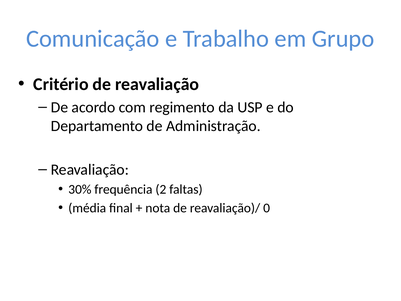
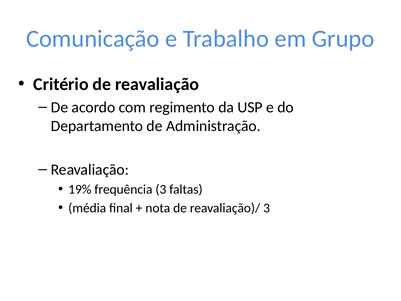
30%: 30% -> 19% (80, 189)
frequência 2: 2 -> 3 (161, 189)
reavaliação)/ 0: 0 -> 3 (267, 208)
